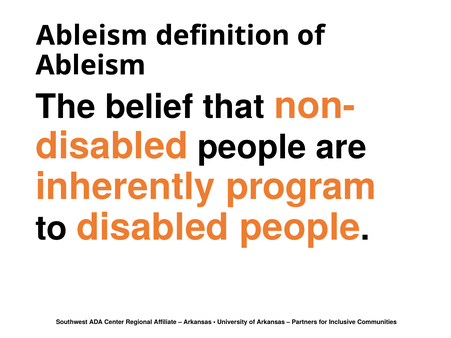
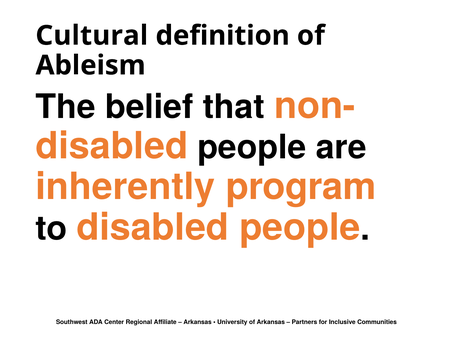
Ableism: Ableism -> Cultural (92, 36)
